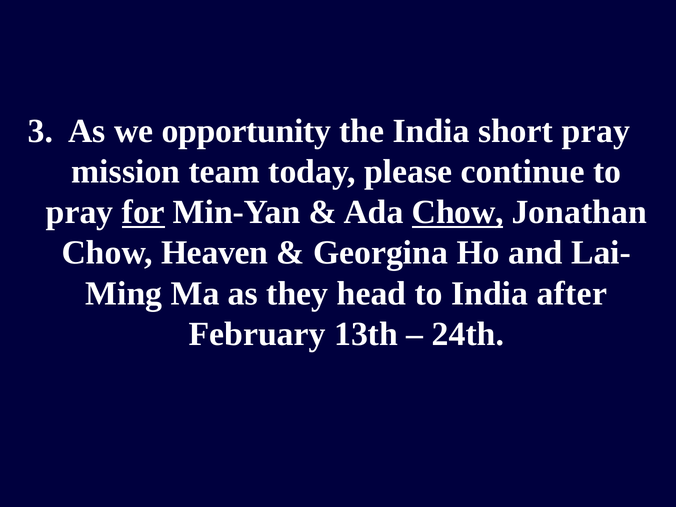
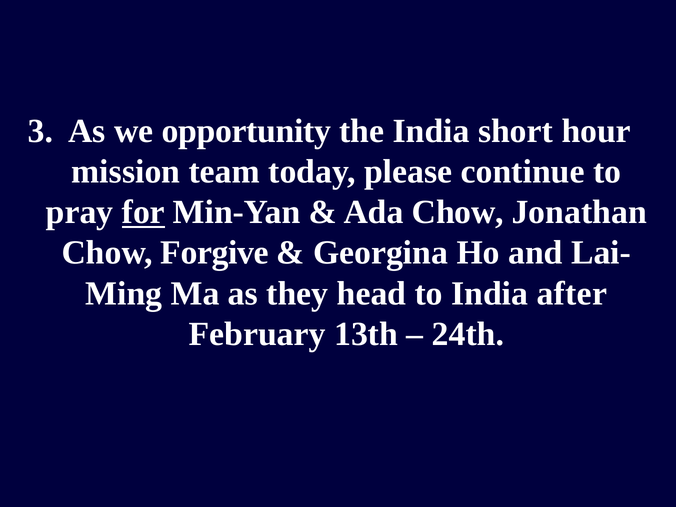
short pray: pray -> hour (596, 131)
Chow underline: present -> none (458, 212)
Heaven: Heaven -> Forgive (215, 253)
